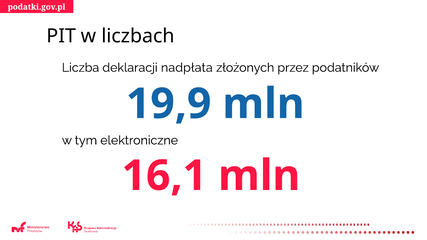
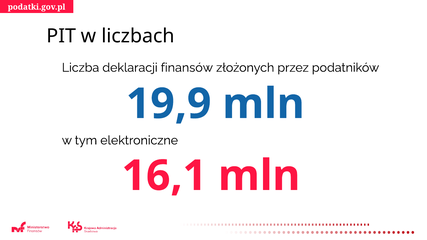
nadpłata: nadpłata -> finansów (187, 68)
